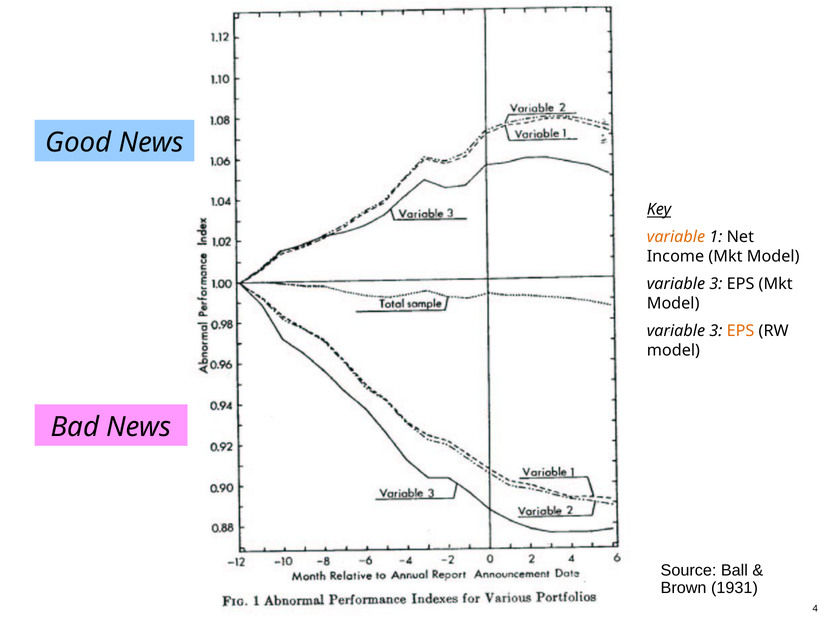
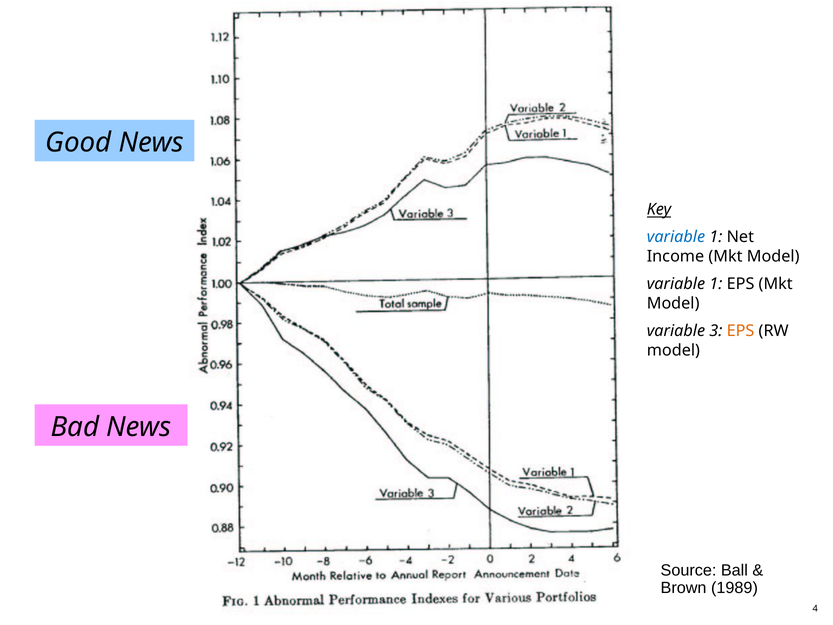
variable colour: orange -> blue (676, 237)
3: 3 -> 1 (716, 284)
1931: 1931 -> 1989 (734, 587)
